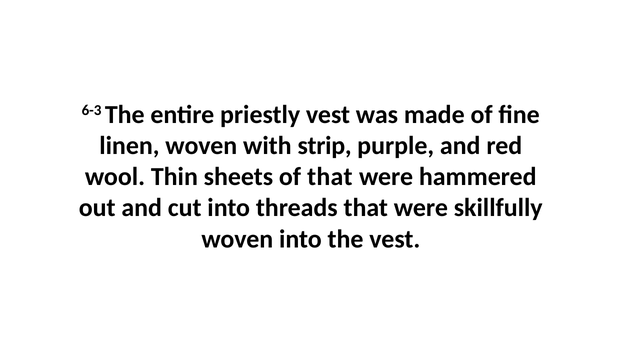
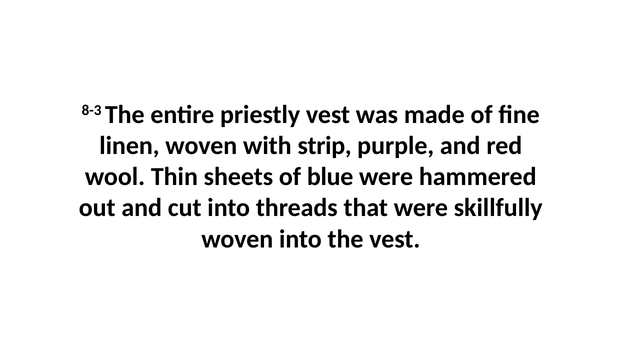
6-3: 6-3 -> 8-3 (92, 110)
of that: that -> blue (330, 177)
